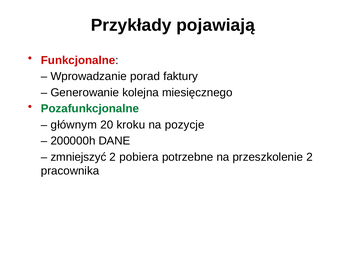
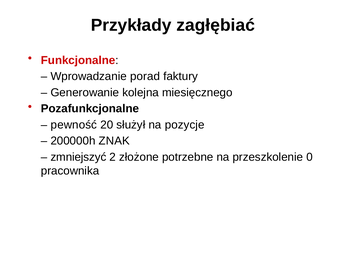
pojawiają: pojawiają -> zagłębiać (216, 25)
Pozafunkcjonalne colour: green -> black (90, 109)
głównym: głównym -> pewność (74, 125)
kroku: kroku -> służył (131, 125)
DANE: DANE -> ZNAK (114, 141)
pobiera: pobiera -> złożone (139, 157)
przeszkolenie 2: 2 -> 0 (309, 157)
